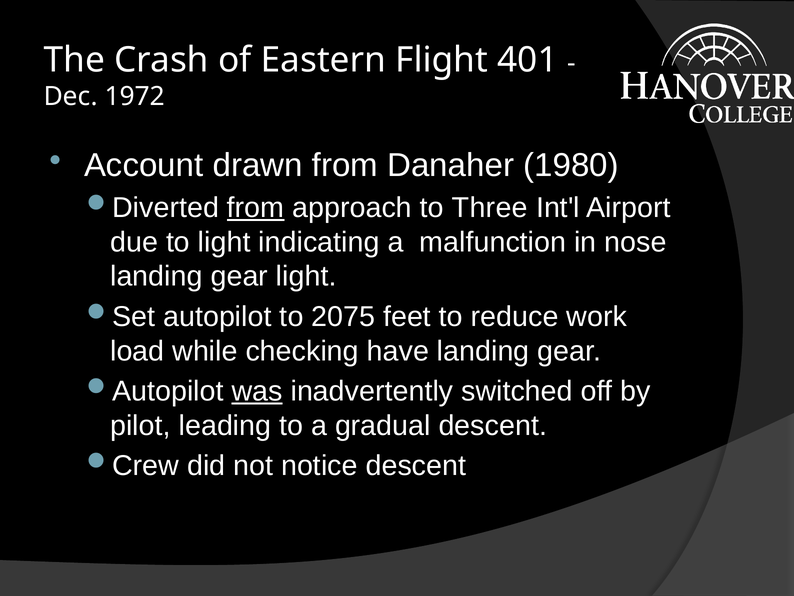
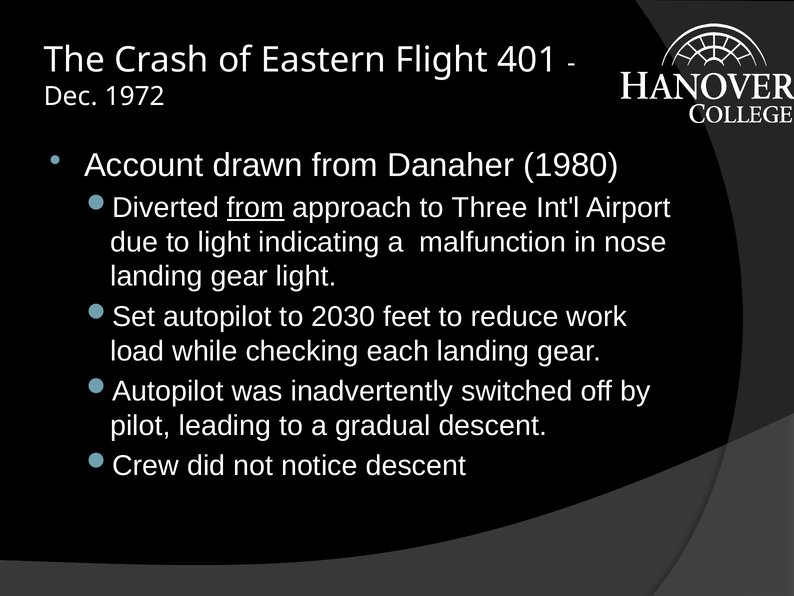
2075: 2075 -> 2030 (343, 316)
have: have -> each (398, 351)
was underline: present -> none (257, 391)
